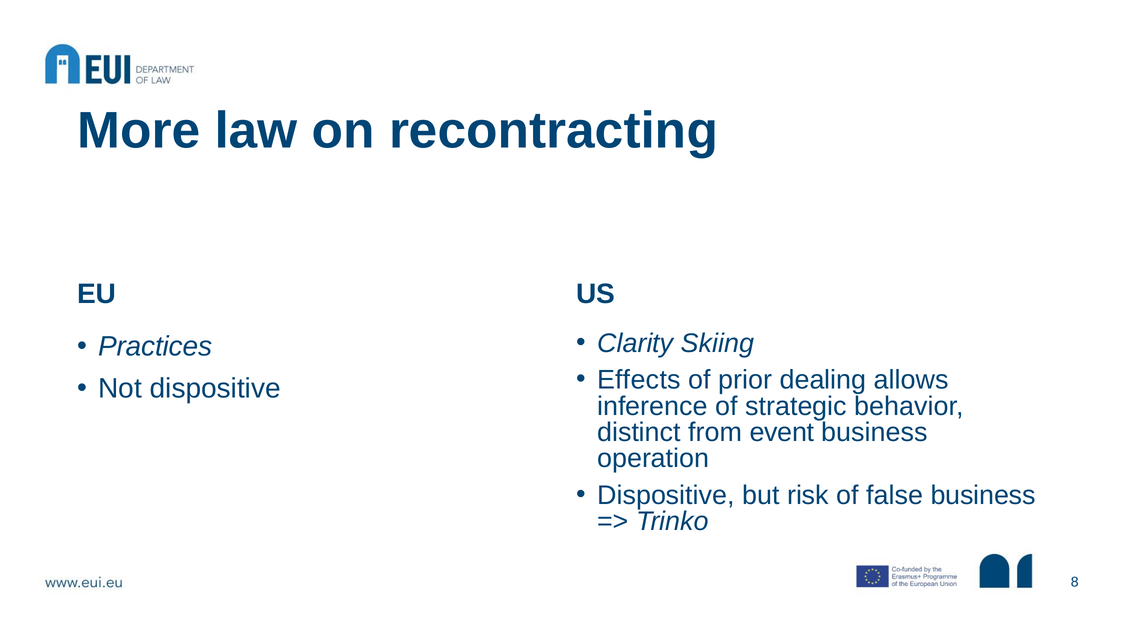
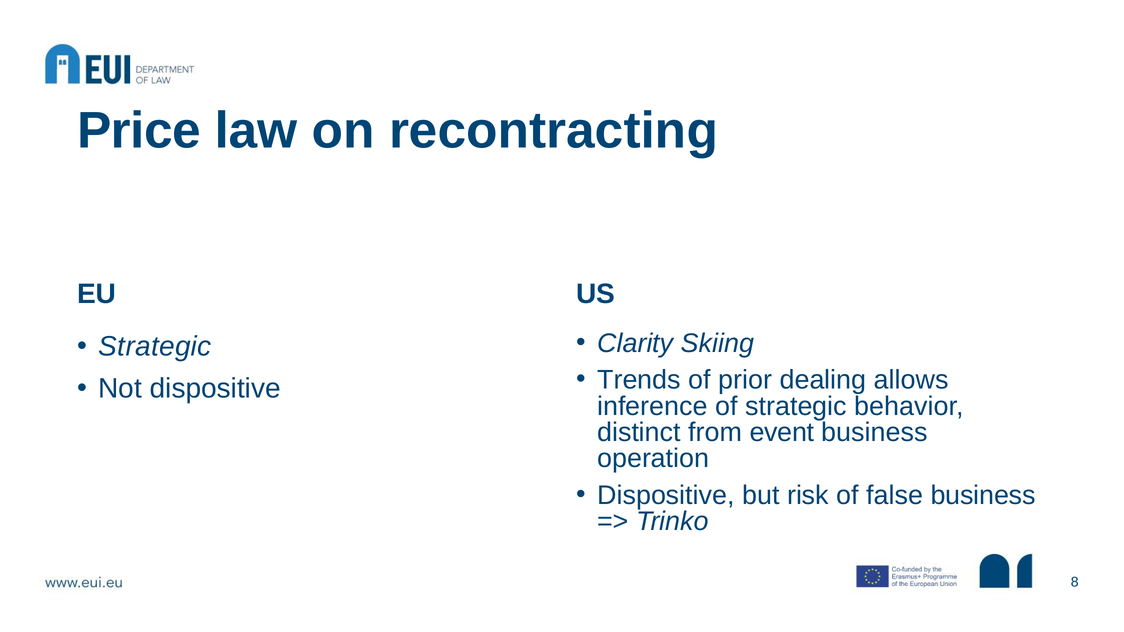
More: More -> Price (139, 131)
Practices: Practices -> Strategic (155, 347)
Effects: Effects -> Trends (639, 380)
